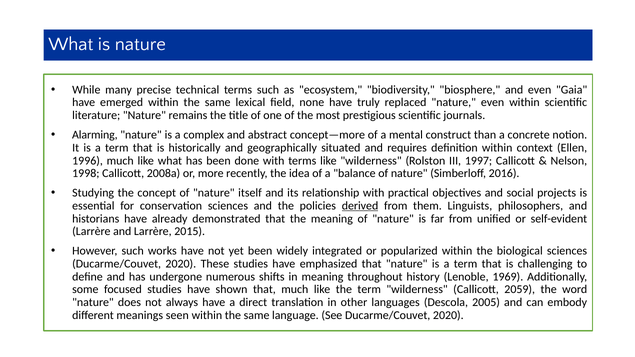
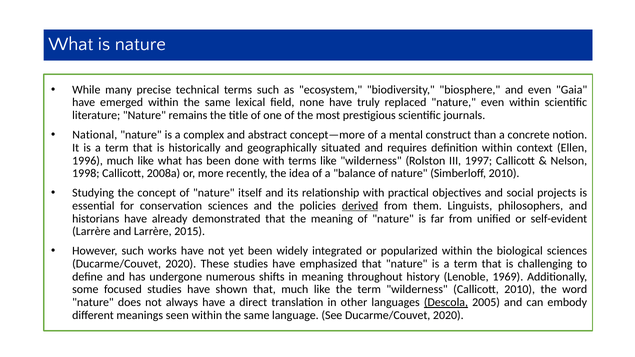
Alarming: Alarming -> National (95, 135)
Simberloff 2016: 2016 -> 2010 (504, 174)
Callicott 2059: 2059 -> 2010 (520, 290)
Descola underline: none -> present (446, 303)
